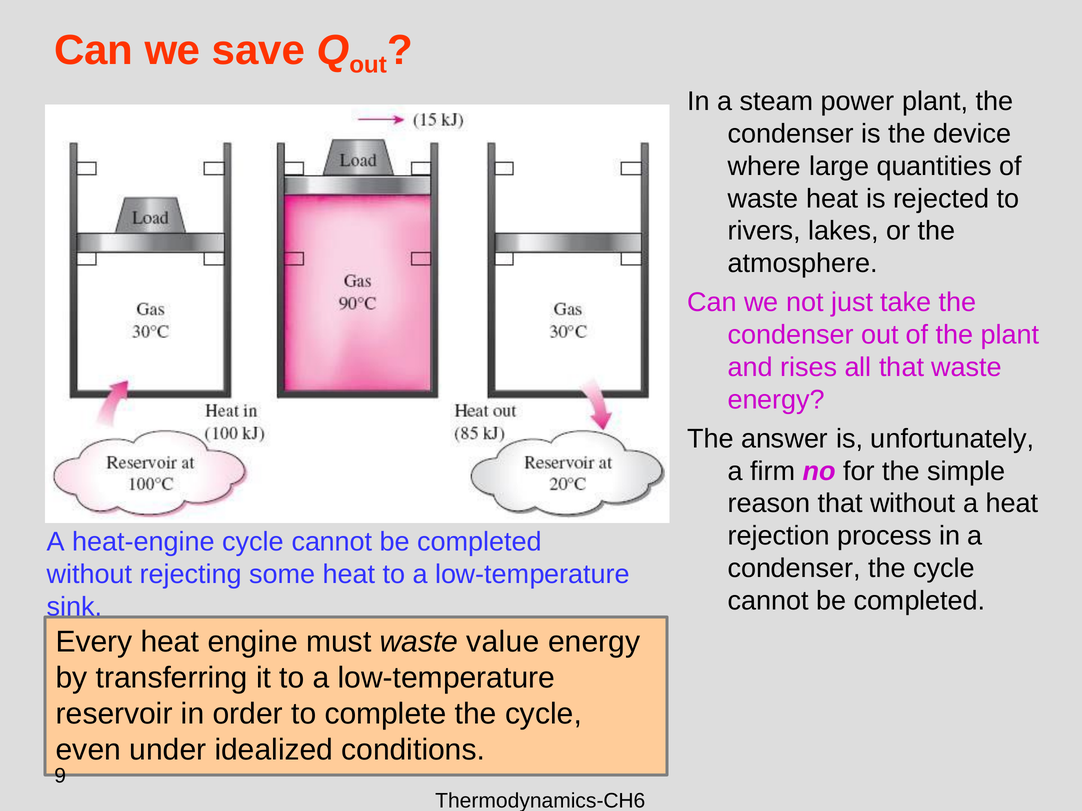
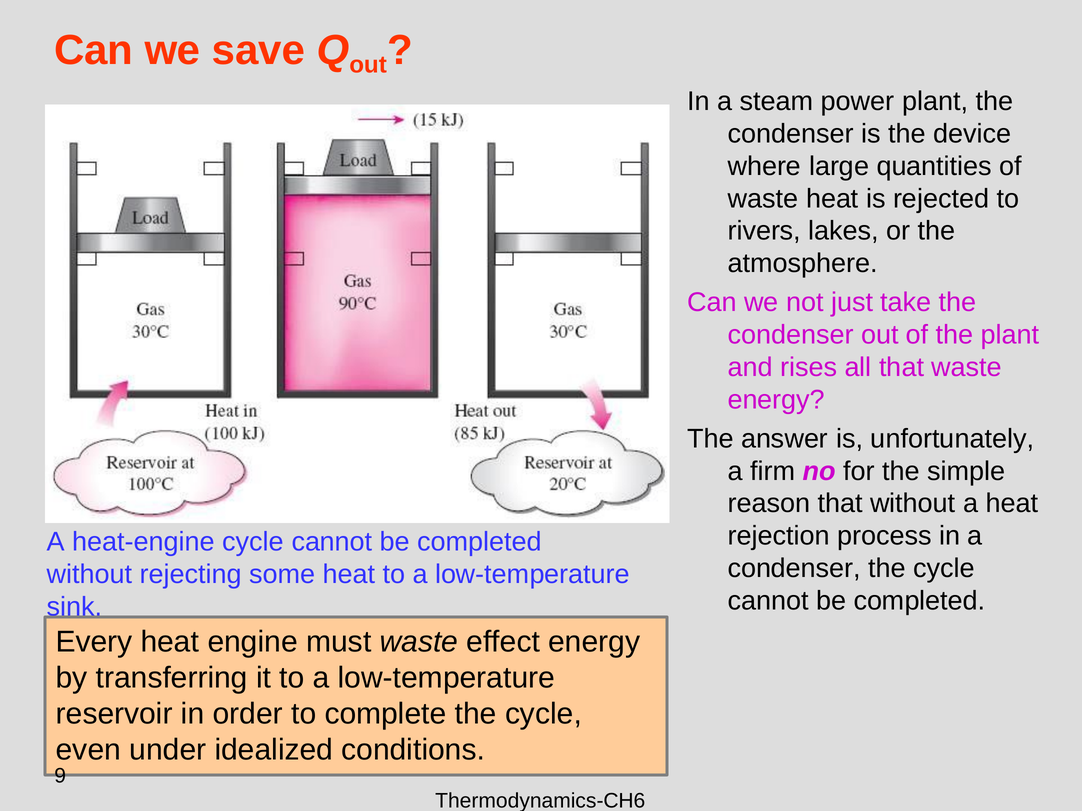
value: value -> effect (503, 642)
